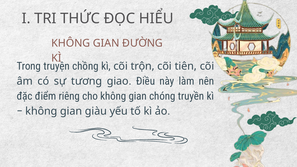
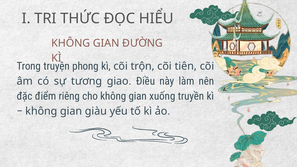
chồng: chồng -> phong (85, 66)
chóng: chóng -> xuống (162, 96)
